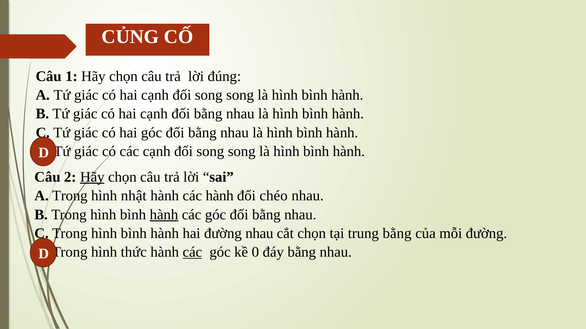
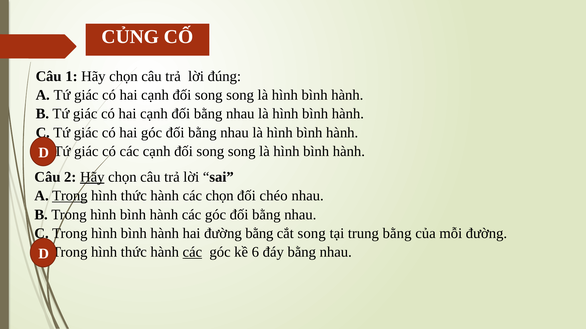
Trong underline: none -> present (70, 196)
nhật: nhật -> thức (134, 196)
các hành: hành -> chọn (220, 196)
hành underline: present -> none (164, 215)
đường nhau: nhau -> bằng (259, 234)
cắt chọn: chọn -> song (312, 234)
0: 0 -> 6 (255, 253)
